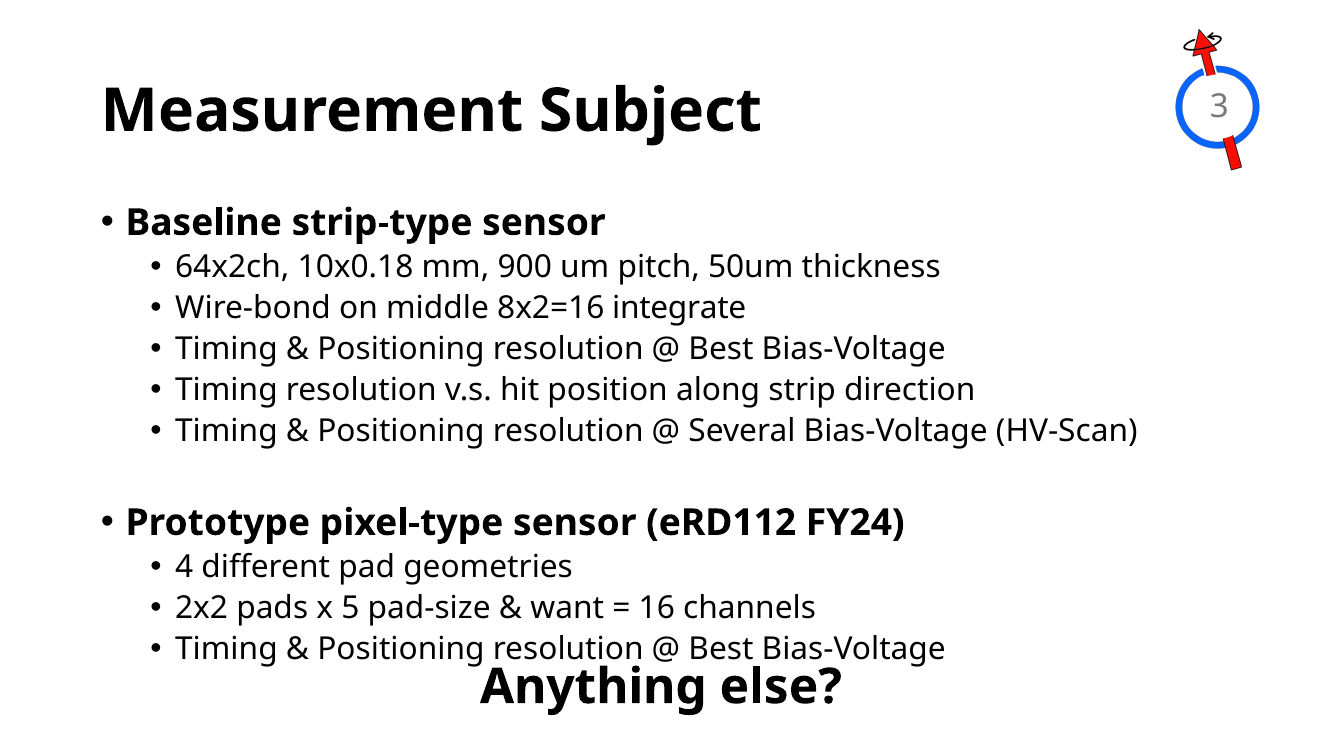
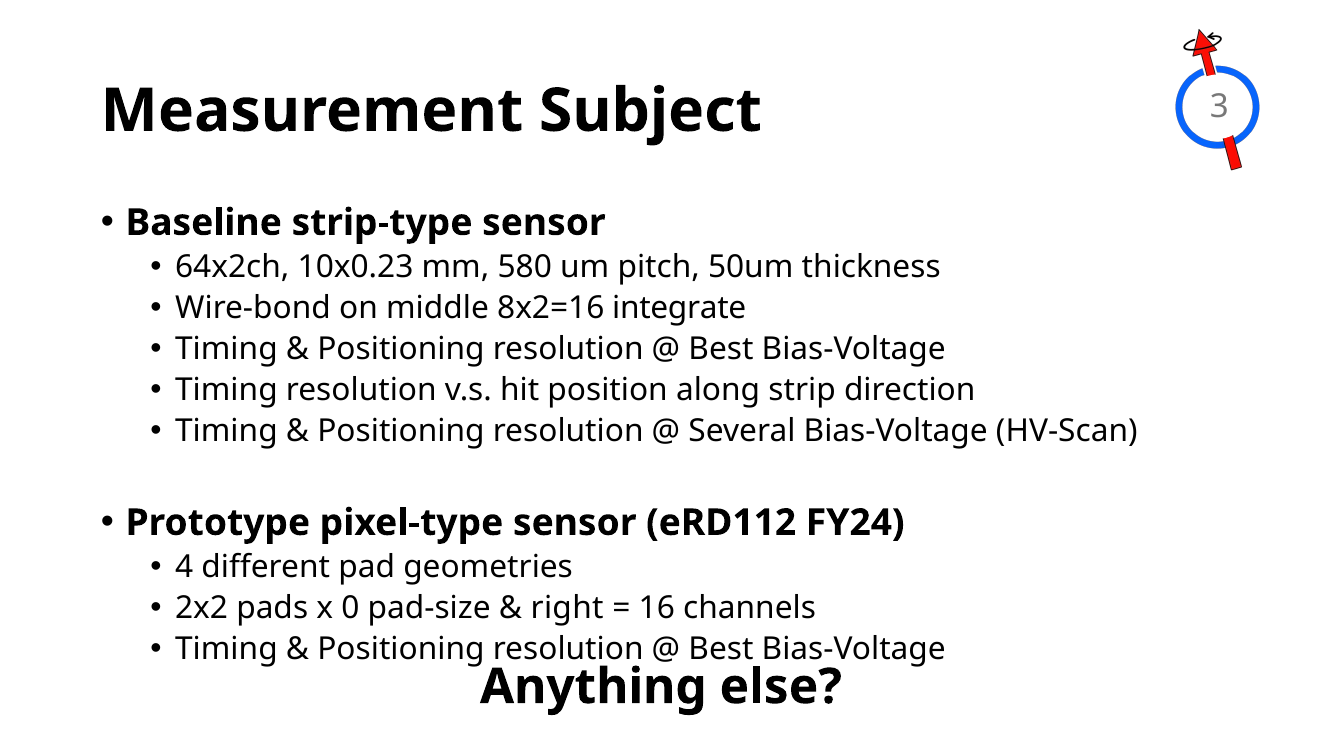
10x0.18: 10x0.18 -> 10x0.23 (356, 267)
900: 900 -> 580 (525, 267)
5: 5 -> 0 (350, 608)
want: want -> right (567, 608)
